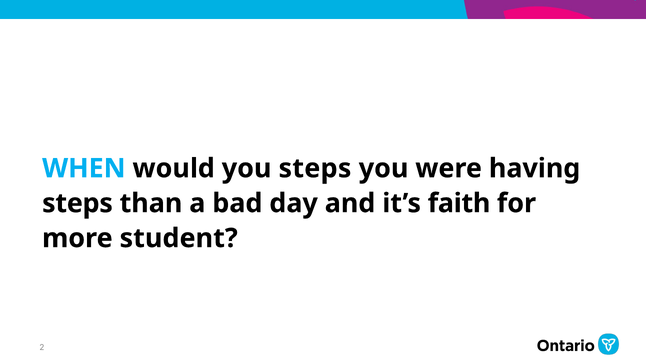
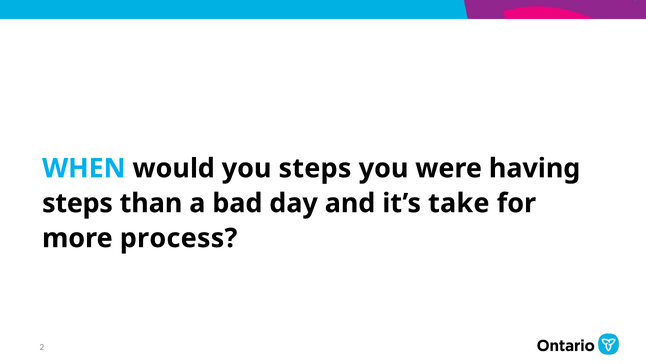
faith: faith -> take (459, 203)
student: student -> process (179, 238)
